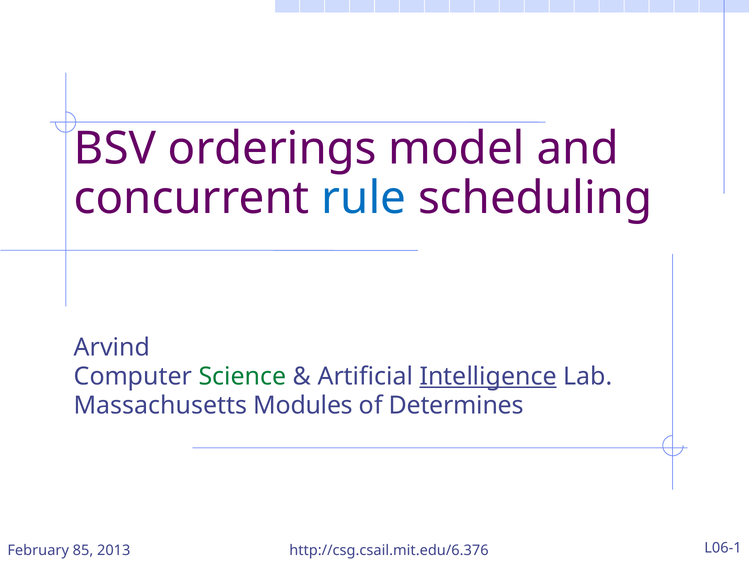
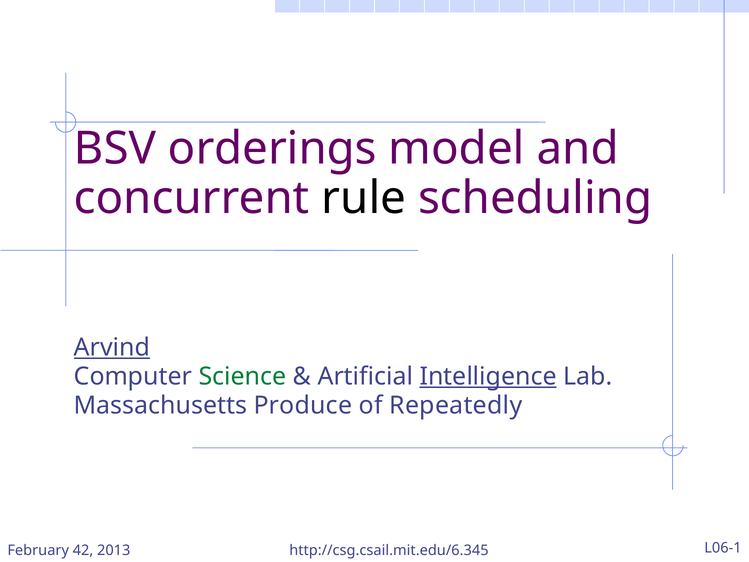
rule colour: blue -> black (364, 198)
Arvind underline: none -> present (112, 347)
Modules: Modules -> Produce (303, 405)
Determines: Determines -> Repeatedly (456, 405)
85: 85 -> 42 (83, 550)
http://csg.csail.mit.edu/6.376: http://csg.csail.mit.edu/6.376 -> http://csg.csail.mit.edu/6.345 (389, 550)
